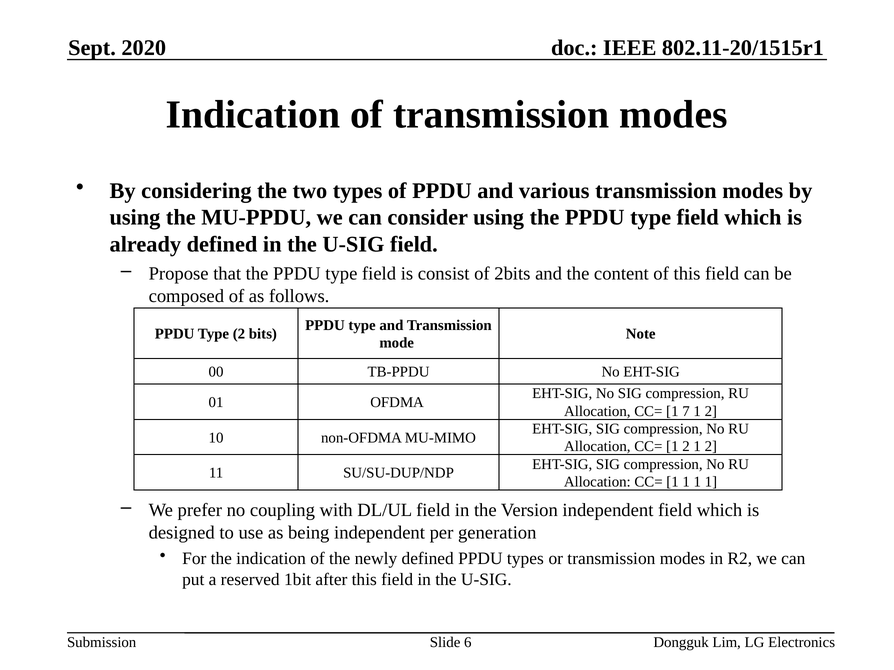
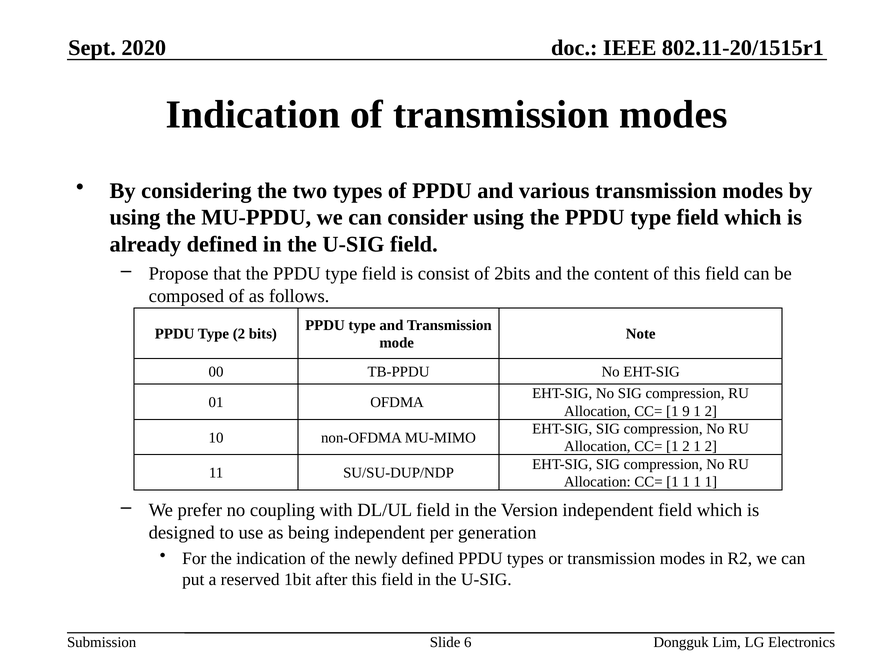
7: 7 -> 9 (686, 411)
